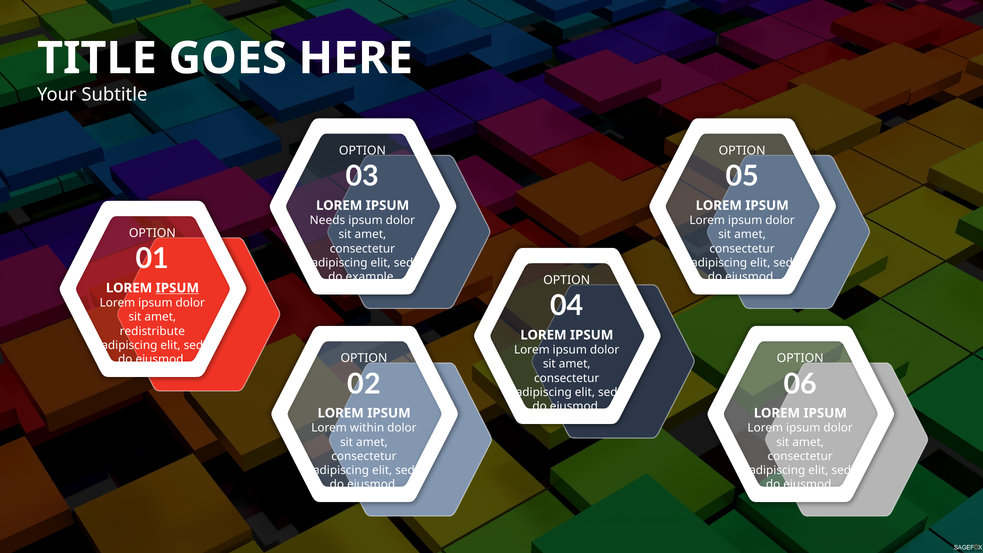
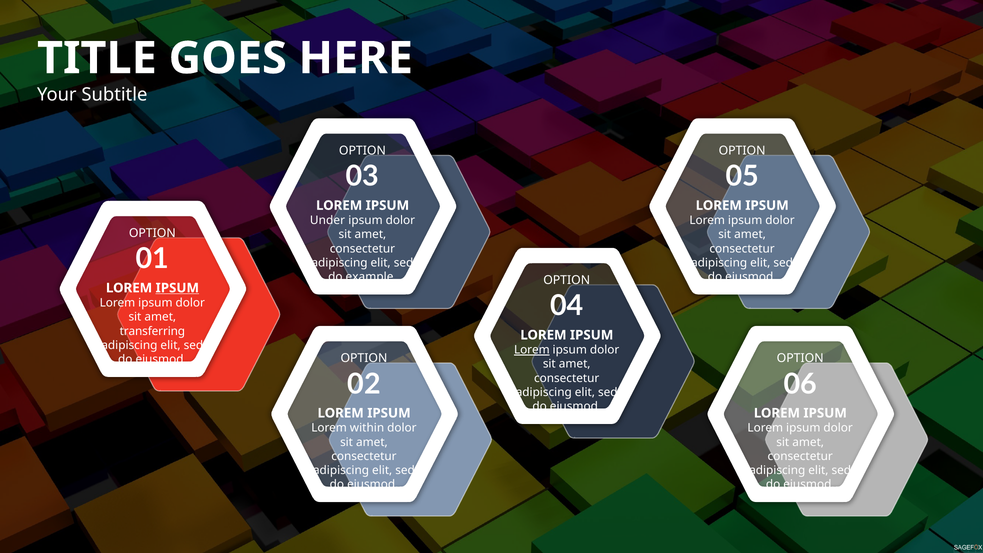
Needs: Needs -> Under (327, 220)
redistribute: redistribute -> transferring (152, 331)
Lorem underline: none -> present (532, 350)
